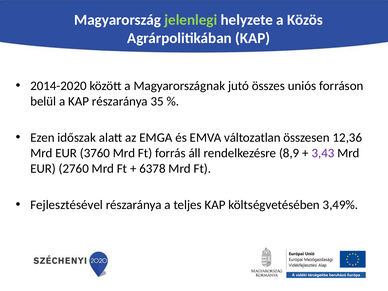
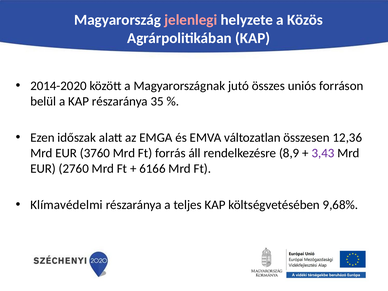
jelenlegi colour: light green -> pink (191, 20)
6378: 6378 -> 6166 (152, 169)
Fejlesztésével: Fejlesztésével -> Klímavédelmi (67, 205)
3,49%: 3,49% -> 9,68% (340, 205)
